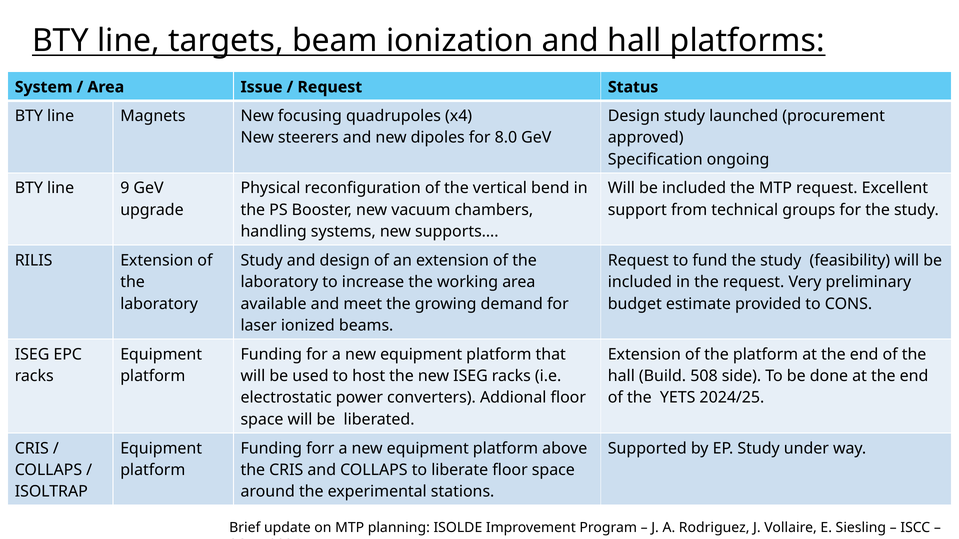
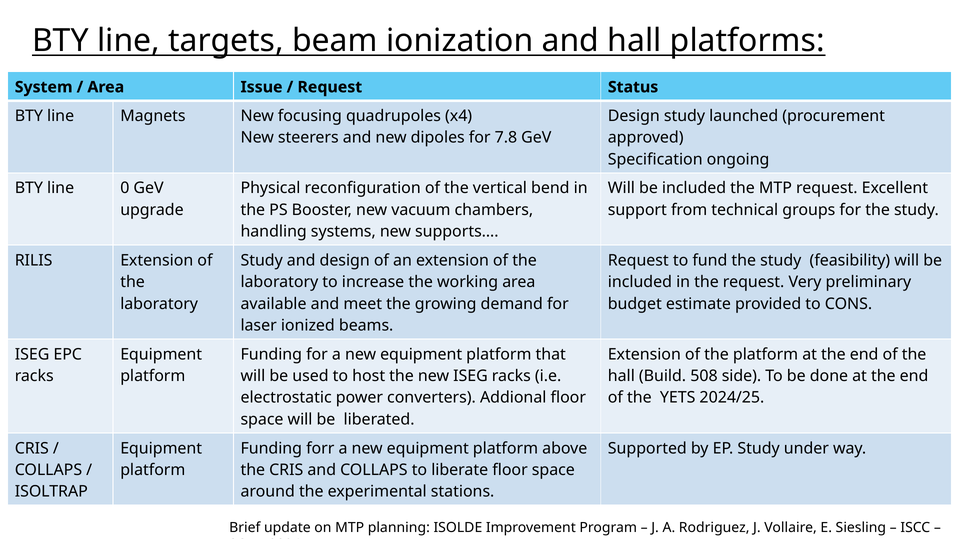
8.0: 8.0 -> 7.8 (506, 138)
9: 9 -> 0 (125, 188)
